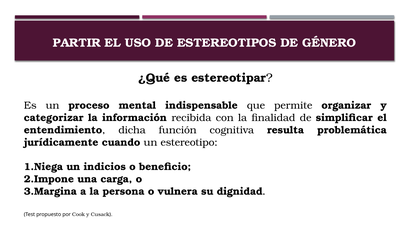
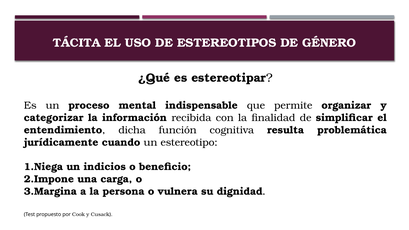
PARTIR: PARTIR -> TÁCITA (77, 43)
